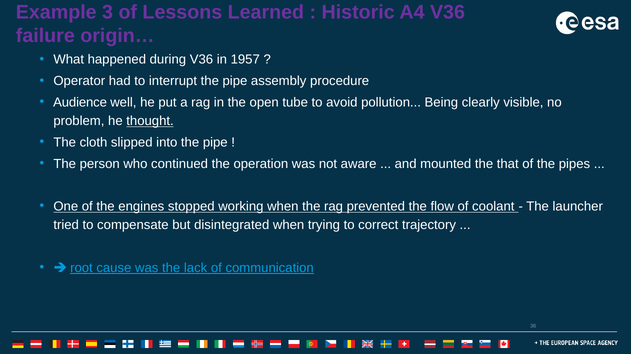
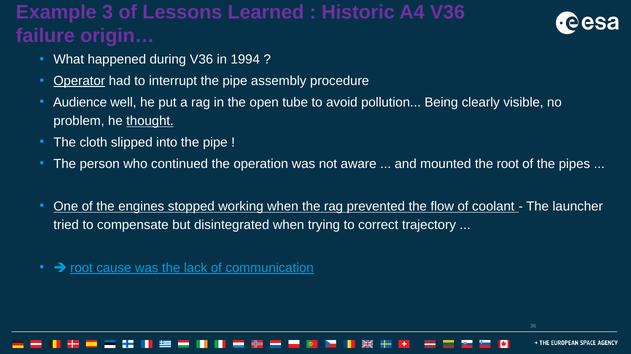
1957: 1957 -> 1994 (245, 60)
Operator underline: none -> present (79, 81)
the that: that -> root (508, 164)
